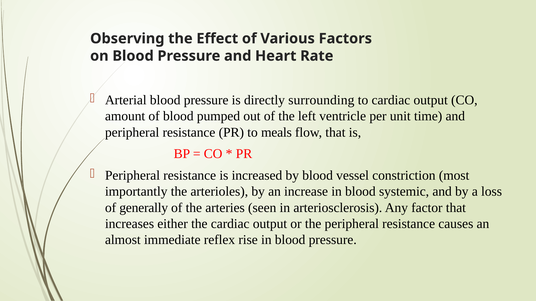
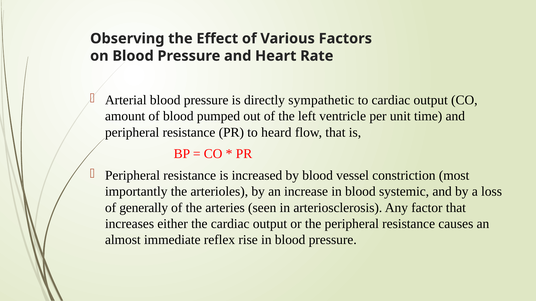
surrounding: surrounding -> sympathetic (321, 100)
meals: meals -> heard (276, 132)
